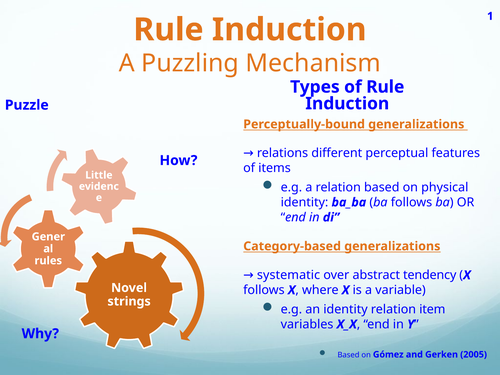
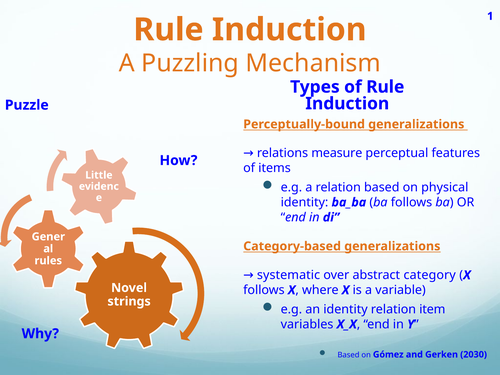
different: different -> measure (337, 153)
tendency: tendency -> category (430, 275)
2005: 2005 -> 2030 (474, 355)
